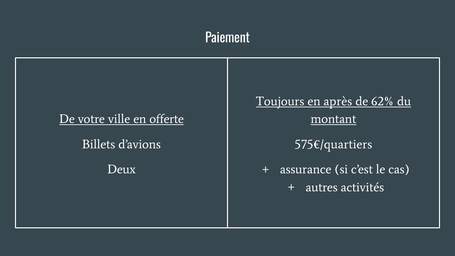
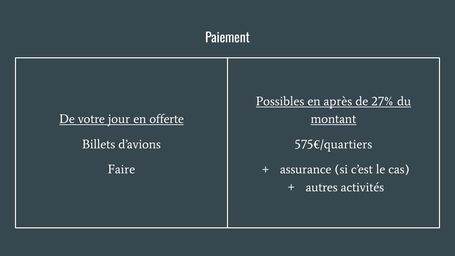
Toujours: Toujours -> Possibles (280, 101)
62%: 62% -> 27% (383, 101)
ville: ville -> jour (119, 119)
Deux: Deux -> Faire (121, 169)
